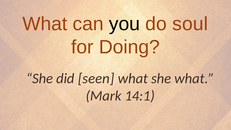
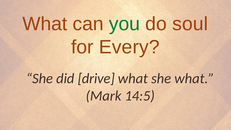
you colour: black -> green (124, 24)
Doing: Doing -> Every (129, 47)
seen: seen -> drive (96, 78)
14:1: 14:1 -> 14:5 (140, 96)
